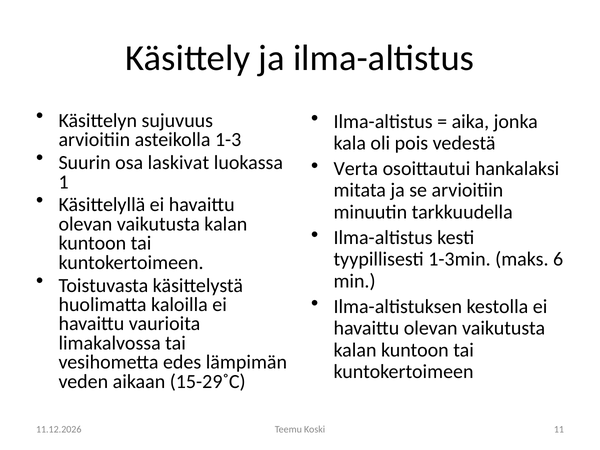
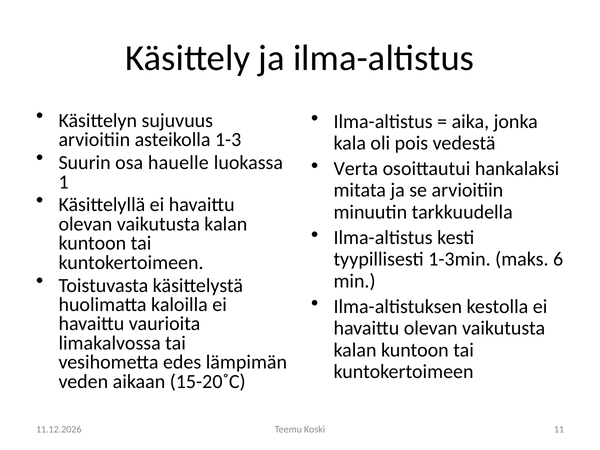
laskivat: laskivat -> hauelle (178, 163)
15-29˚C: 15-29˚C -> 15-20˚C (208, 381)
